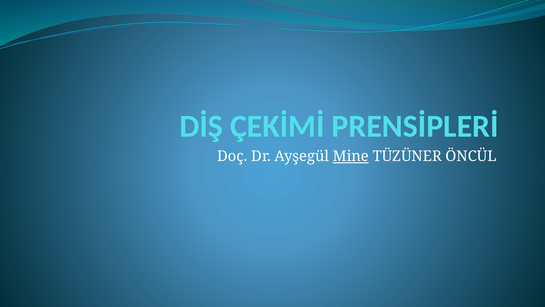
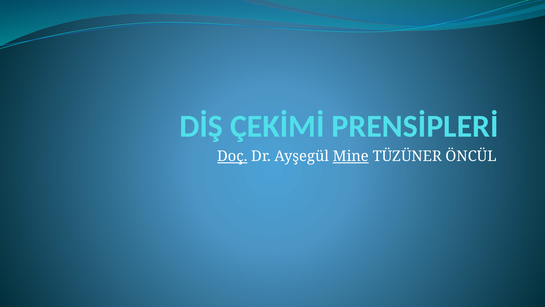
Doç underline: none -> present (232, 156)
